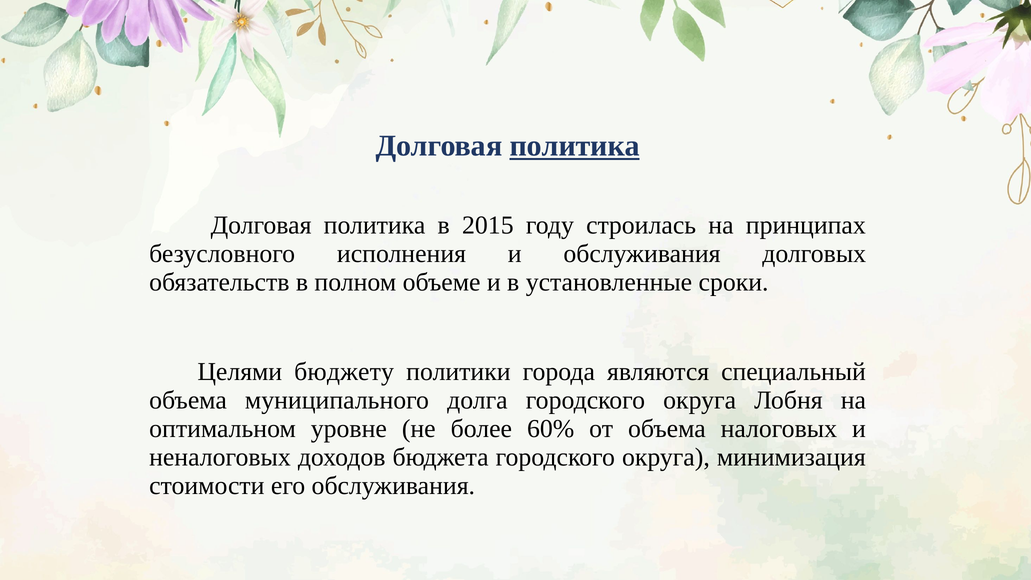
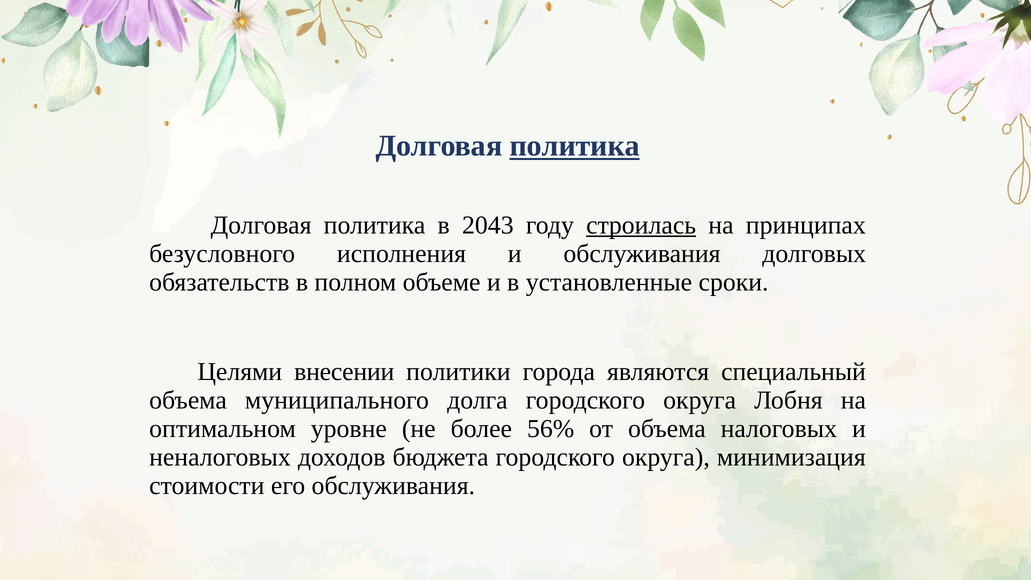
2015: 2015 -> 2043 (488, 225)
строилась underline: none -> present (641, 225)
бюджету: бюджету -> внесении (344, 372)
60%: 60% -> 56% (551, 428)
